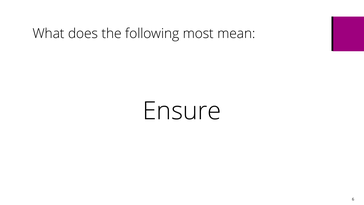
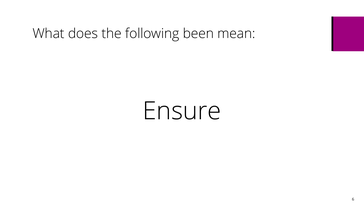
most: most -> been (198, 34)
